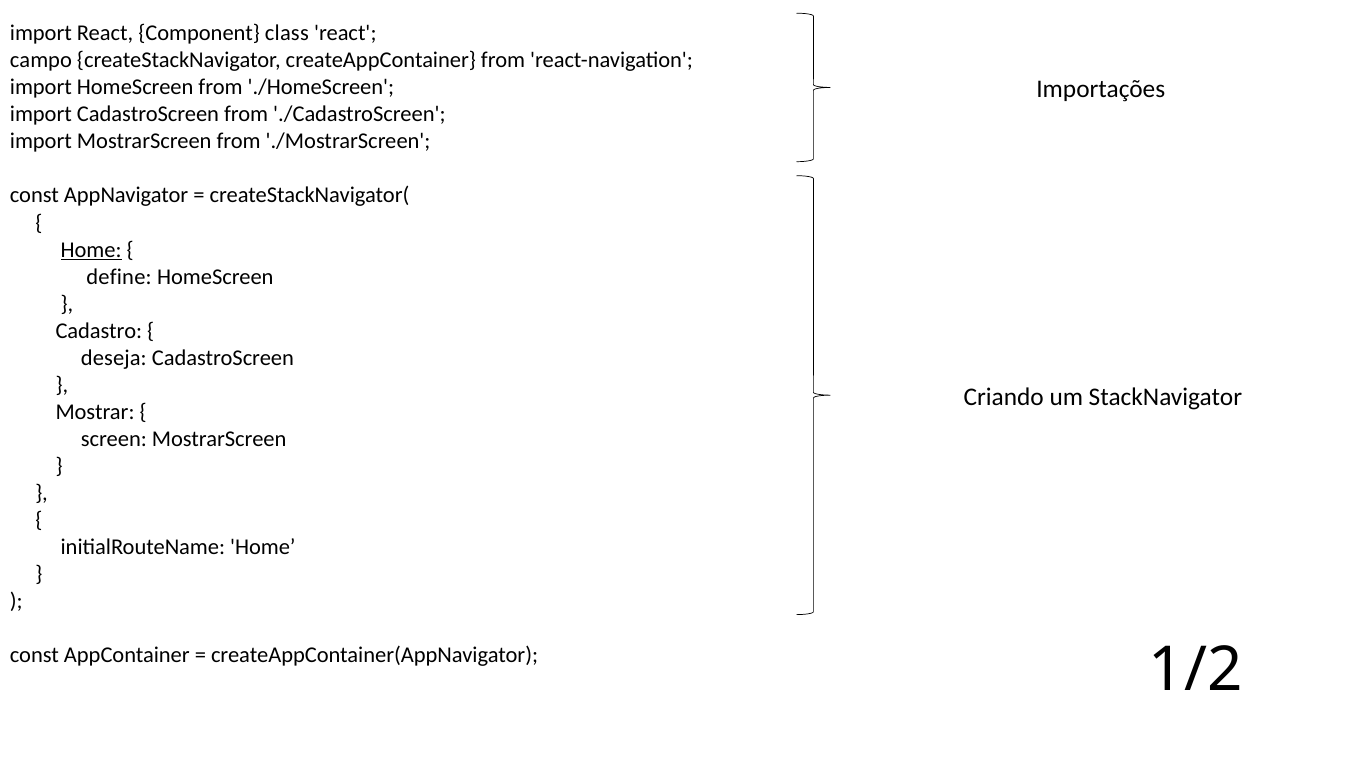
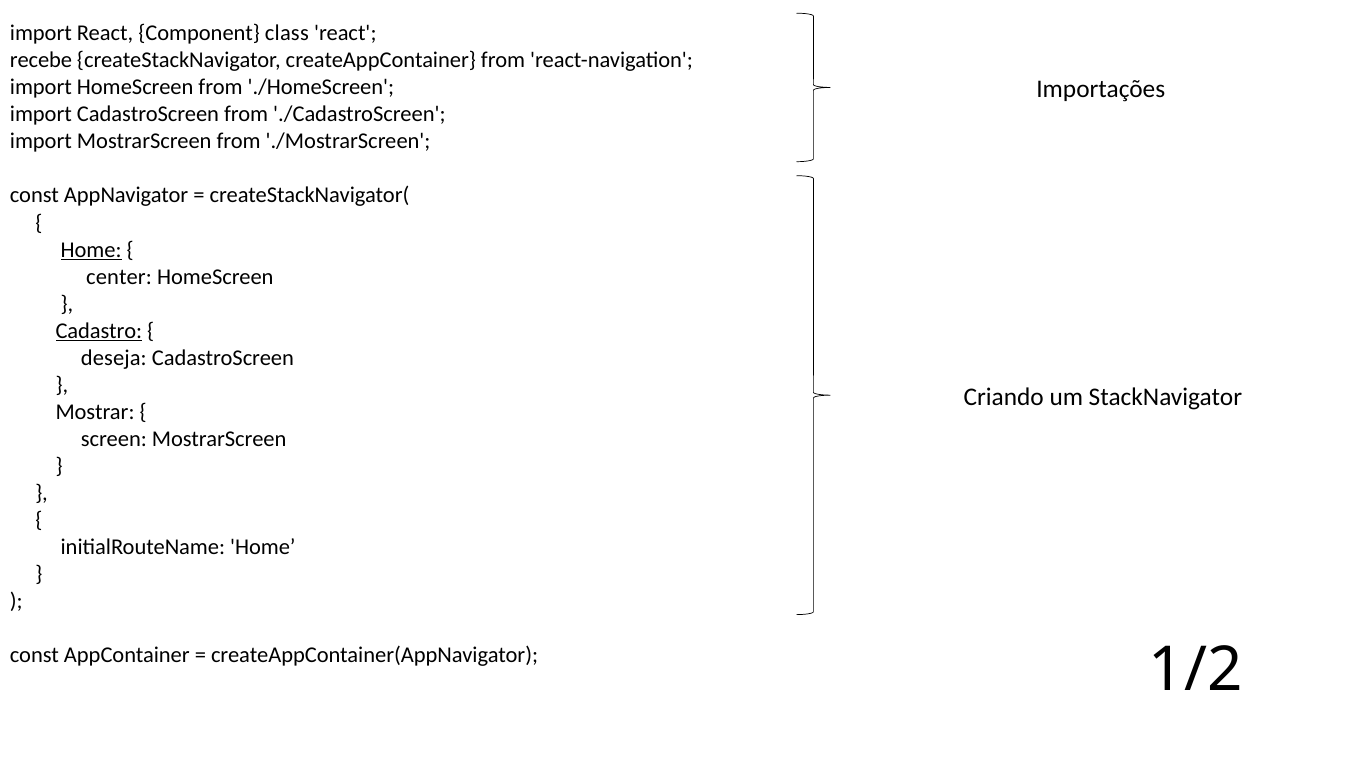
campo: campo -> recebe (41, 60)
define: define -> center (119, 276)
Cadastro underline: none -> present (99, 331)
